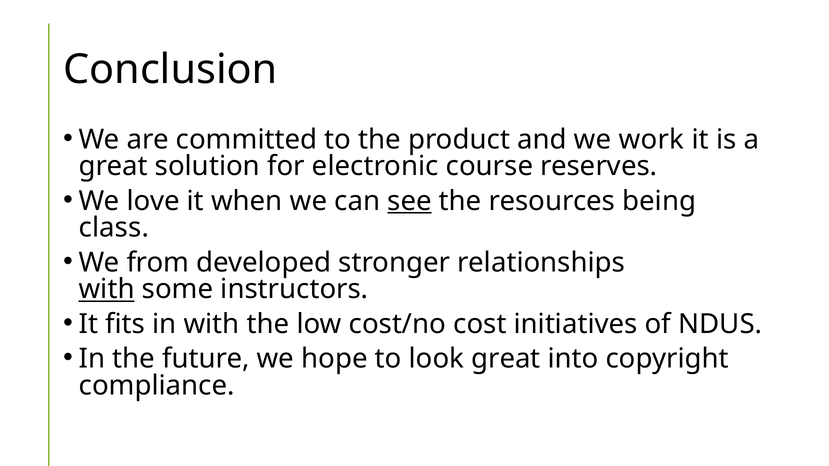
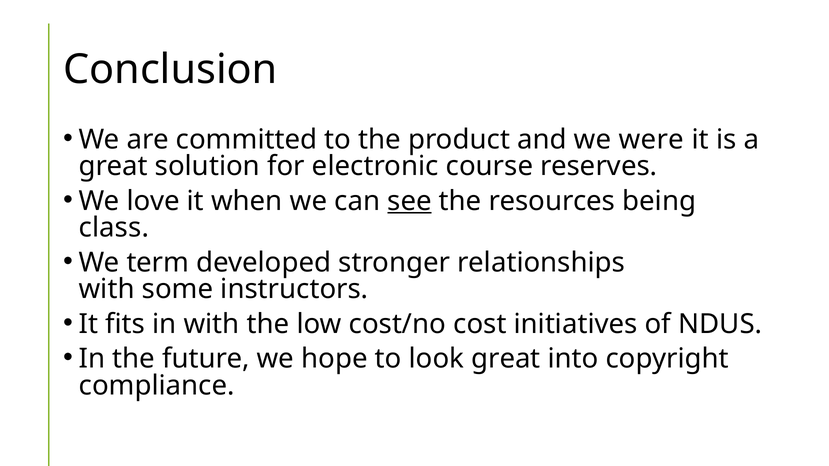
work: work -> were (651, 140)
from: from -> term (158, 263)
with underline: present -> none (107, 290)
